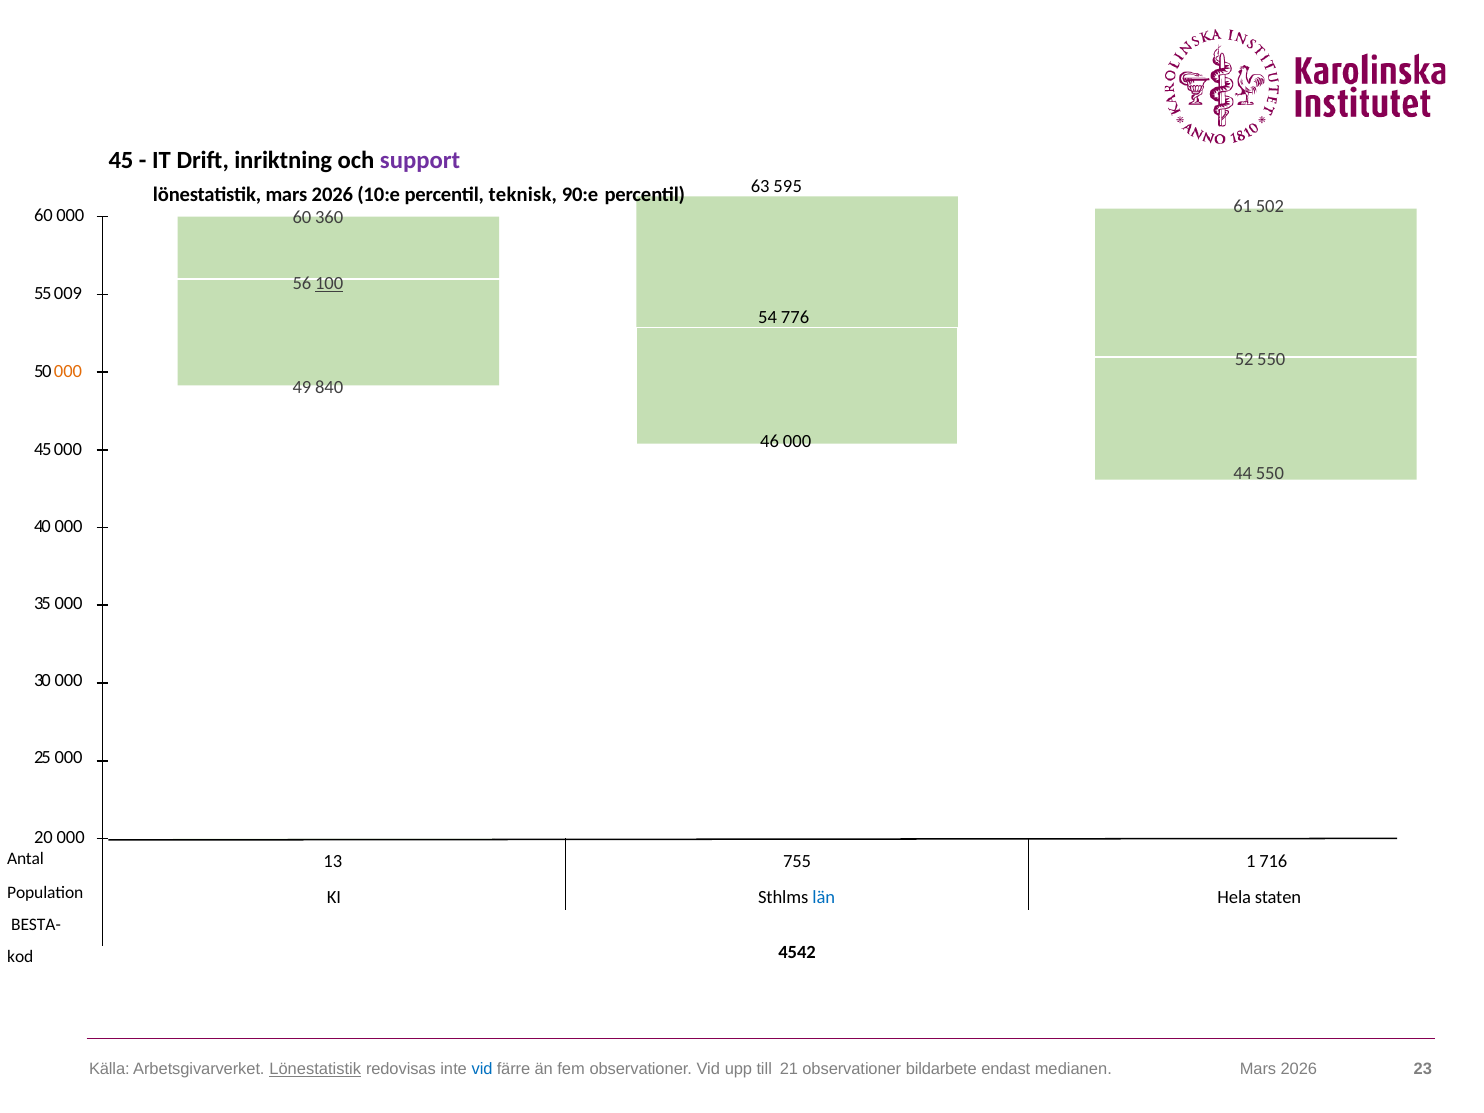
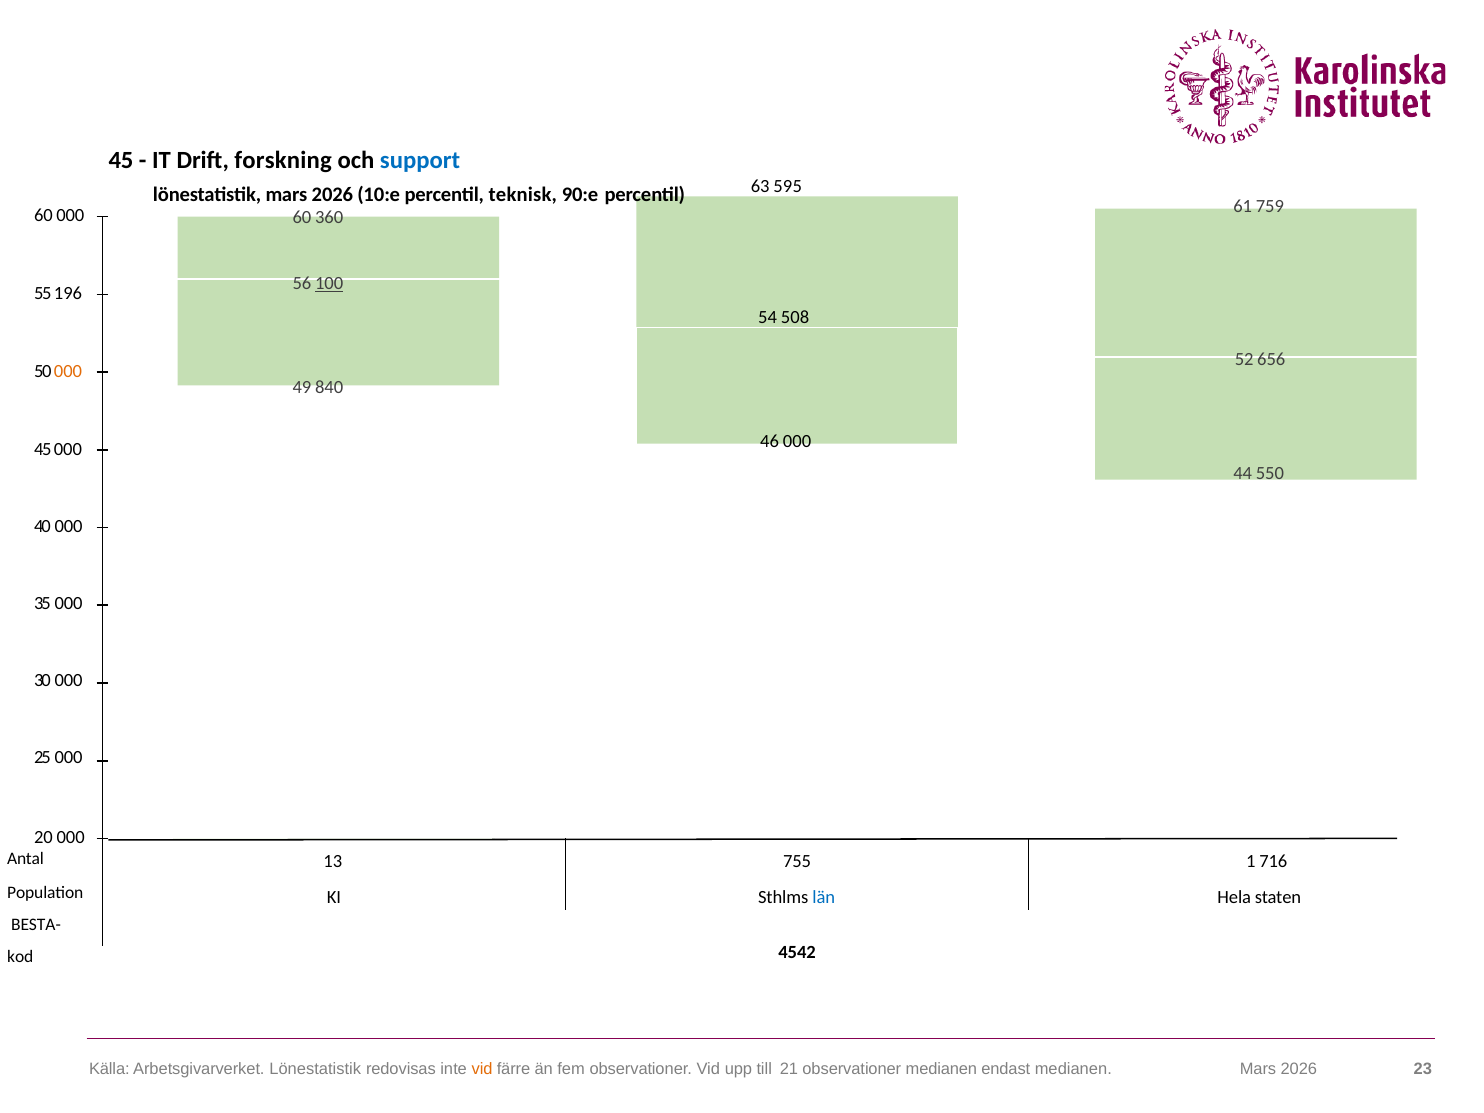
inriktning: inriktning -> forskning (283, 160)
support colour: purple -> blue (420, 160)
502: 502 -> 759 (1270, 206)
009: 009 -> 196 (68, 294)
776: 776 -> 508 (795, 318)
52 550: 550 -> 656 (1271, 359)
Lönestatistik underline: present -> none (315, 1069)
vid colour: blue -> orange (482, 1069)
observationer bildarbete: bildarbete -> medianen (941, 1069)
